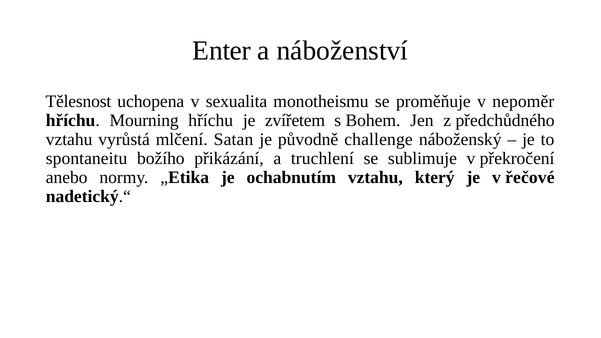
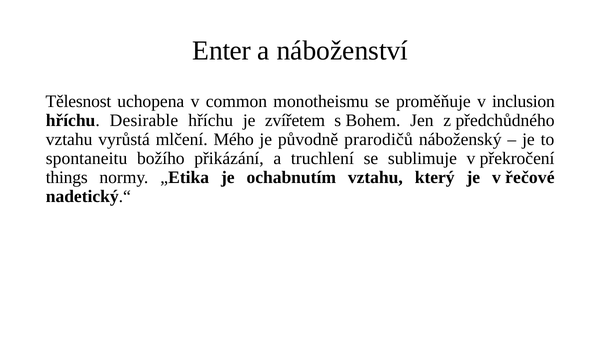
sexualita: sexualita -> common (236, 102)
nepoměr: nepoměr -> inclusion (523, 102)
Mourning: Mourning -> Desirable (144, 121)
Satan: Satan -> Mého (234, 139)
challenge: challenge -> prarodičů (379, 139)
anebo: anebo -> things (67, 177)
